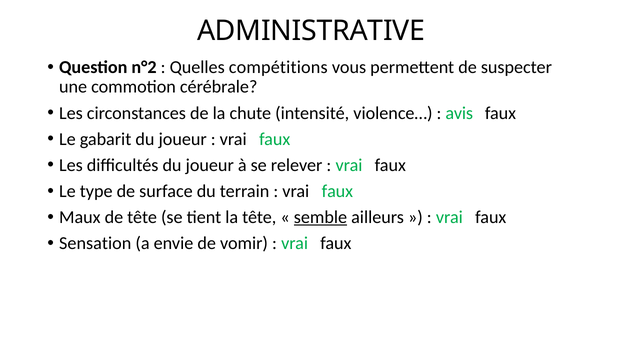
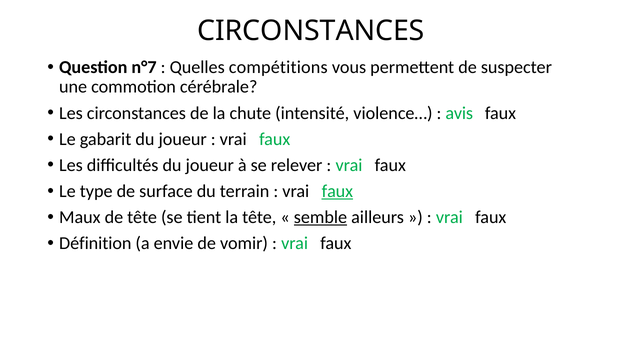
ADMINISTRATIVE: ADMINISTRATIVE -> CIRCONSTANCES (311, 31)
n°2: n°2 -> n°7 (144, 67)
faux underline: none -> present (337, 191)
Sensation: Sensation -> Définition (95, 243)
